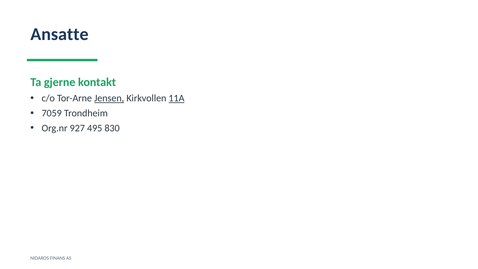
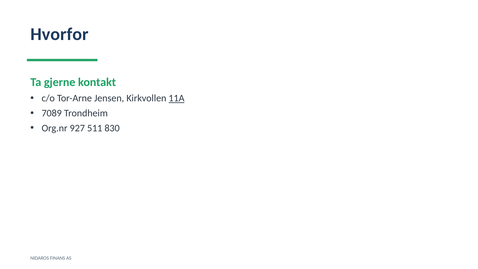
Ansatte: Ansatte -> Hvorfor (59, 34)
Jensen underline: present -> none (109, 98)
7059: 7059 -> 7089 (52, 113)
495: 495 -> 511 (95, 128)
